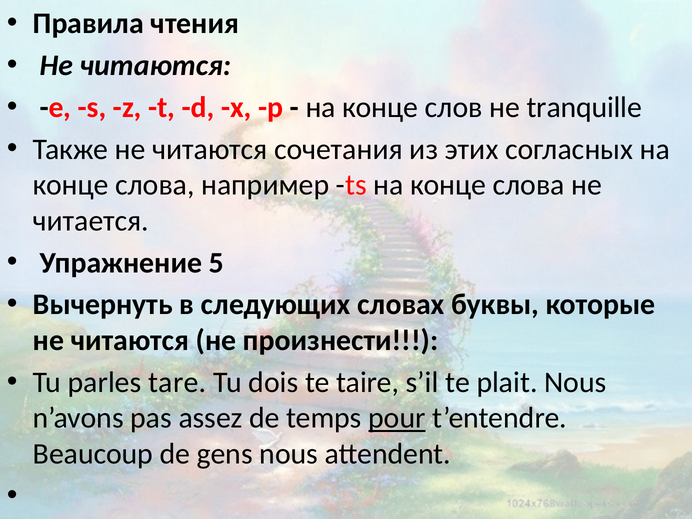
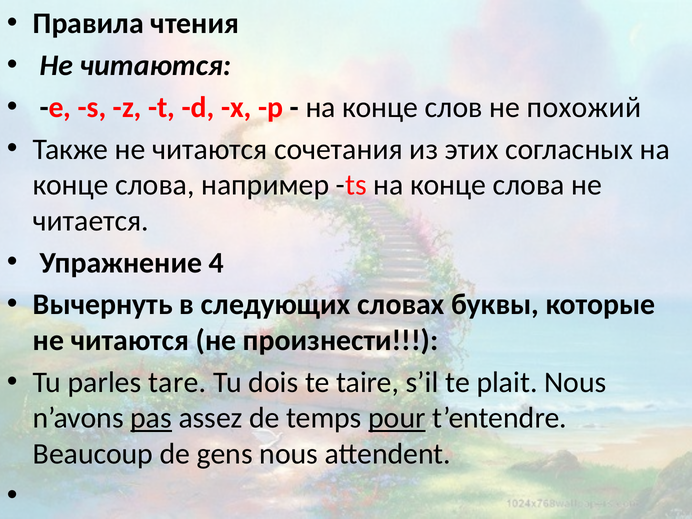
tranquille: tranquille -> похожий (584, 107)
5: 5 -> 4 (216, 263)
pas underline: none -> present (151, 418)
